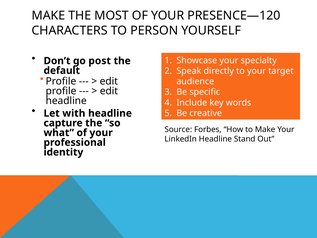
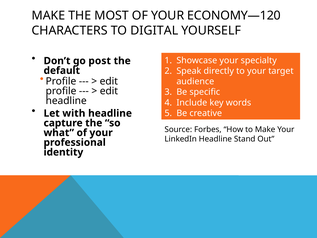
PRESENCE—120: PRESENCE—120 -> ECONOMY—120 (234, 16)
PERSON: PERSON -> DIGITAL (154, 30)
